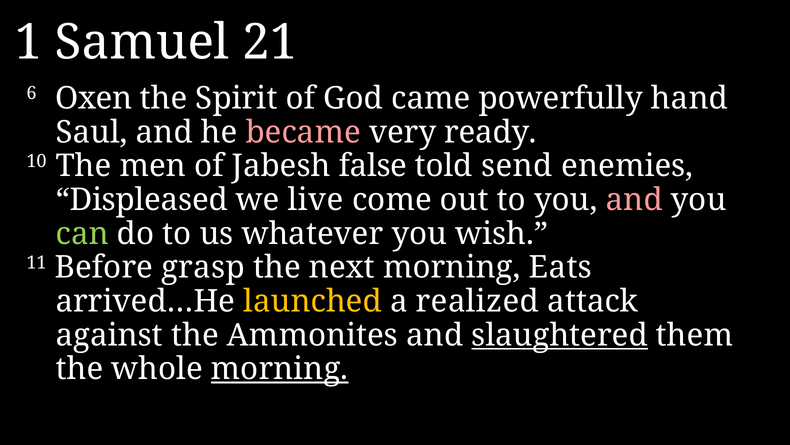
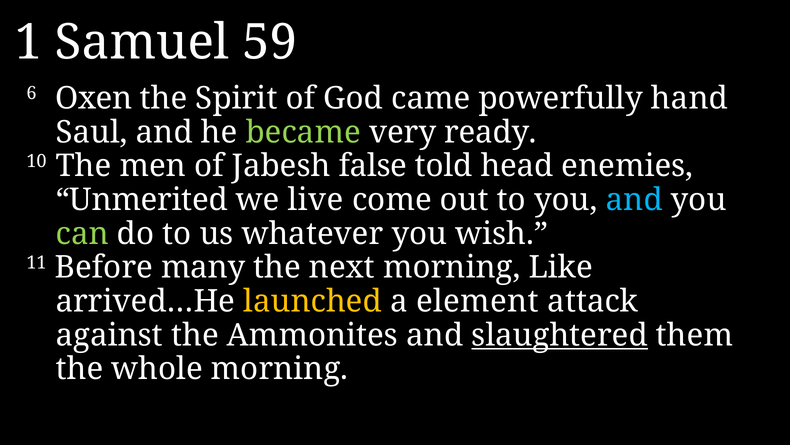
21: 21 -> 59 (270, 42)
became colour: pink -> light green (303, 132)
send: send -> head (517, 166)
Displeased: Displeased -> Unmerited (142, 200)
and colour: pink -> light blue (634, 200)
grasp: grasp -> many (203, 267)
Eats: Eats -> Like (561, 267)
realized: realized -> element (477, 301)
morning underline: present -> none (280, 369)
